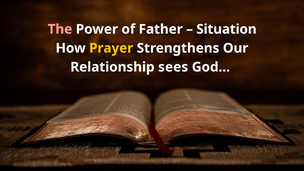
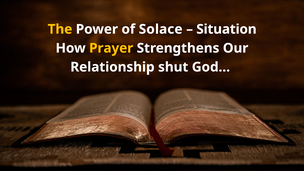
The colour: pink -> yellow (60, 29)
Father: Father -> Solace (161, 29)
sees: sees -> shut (173, 67)
